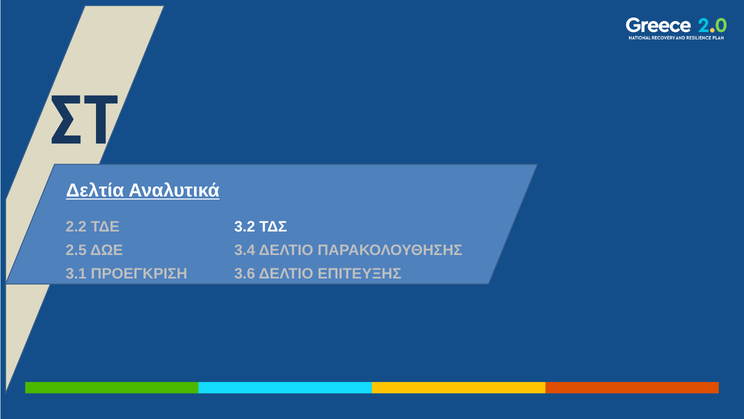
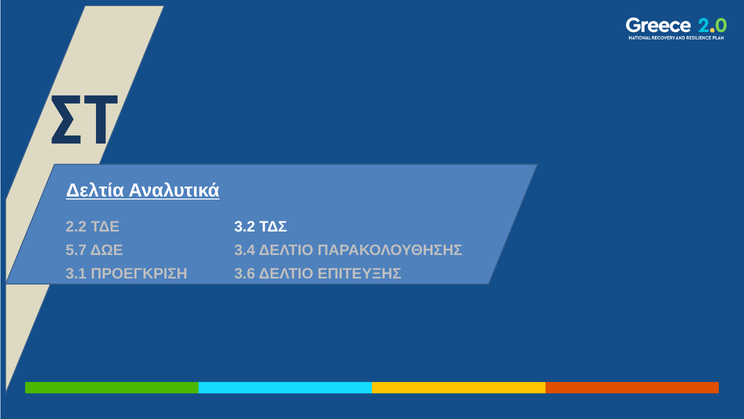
2.5: 2.5 -> 5.7 (76, 250)
